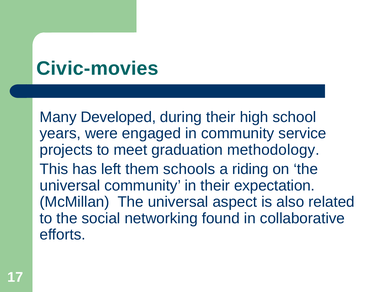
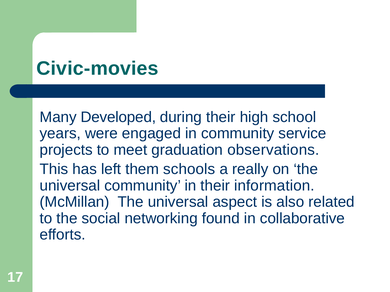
methodology: methodology -> observations (273, 150)
riding: riding -> really (250, 169)
expectation: expectation -> information (274, 186)
